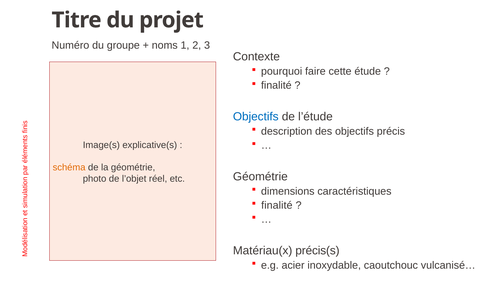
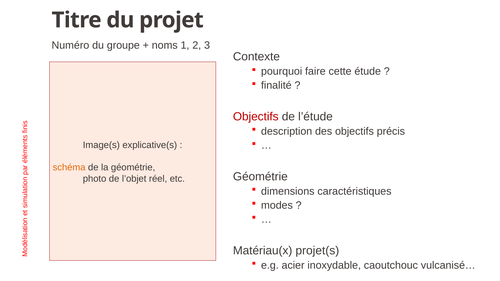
Objectifs colour: blue -> red (256, 117)
finalité: finalité -> modes (277, 205)
précis(s: précis(s -> projet(s (317, 251)
